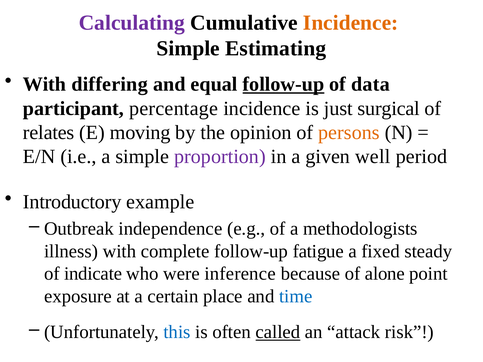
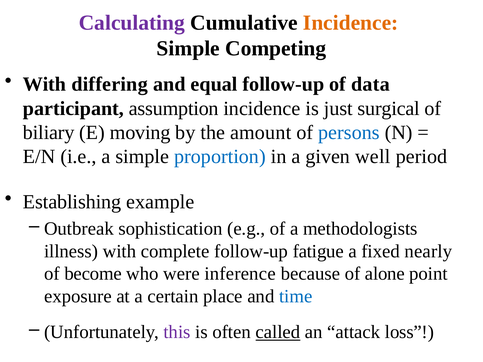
Estimating: Estimating -> Competing (276, 49)
follow-up underline: present -> none (283, 84)
percentage: percentage -> assumption (174, 108)
relates: relates -> biliary (49, 133)
opinion: opinion -> amount (261, 133)
persons colour: orange -> blue (349, 133)
proportion colour: purple -> blue (220, 157)
Introductory: Introductory -> Establishing (72, 202)
independence: independence -> sophistication (170, 229)
steady: steady -> nearly (428, 251)
indicate: indicate -> become (93, 274)
this colour: blue -> purple (177, 332)
risk: risk -> loss (409, 332)
